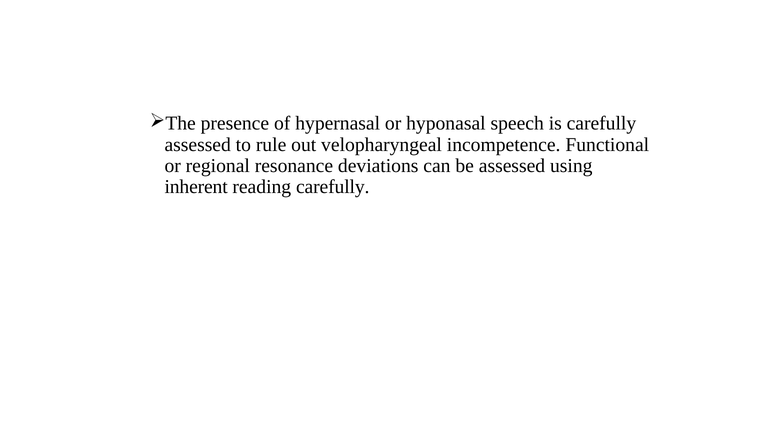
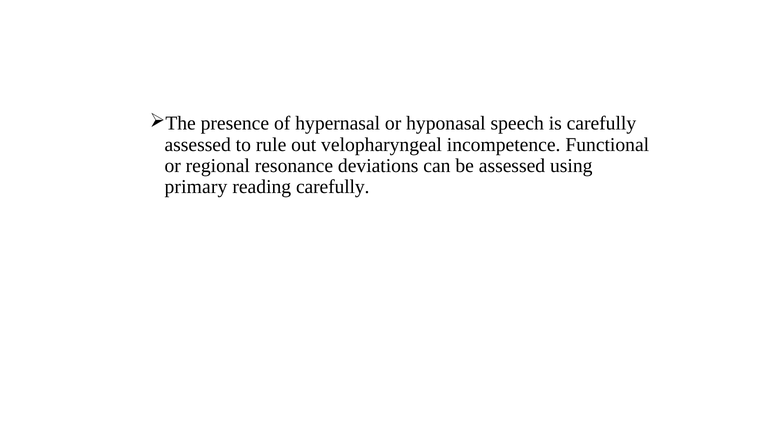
inherent: inherent -> primary (196, 187)
